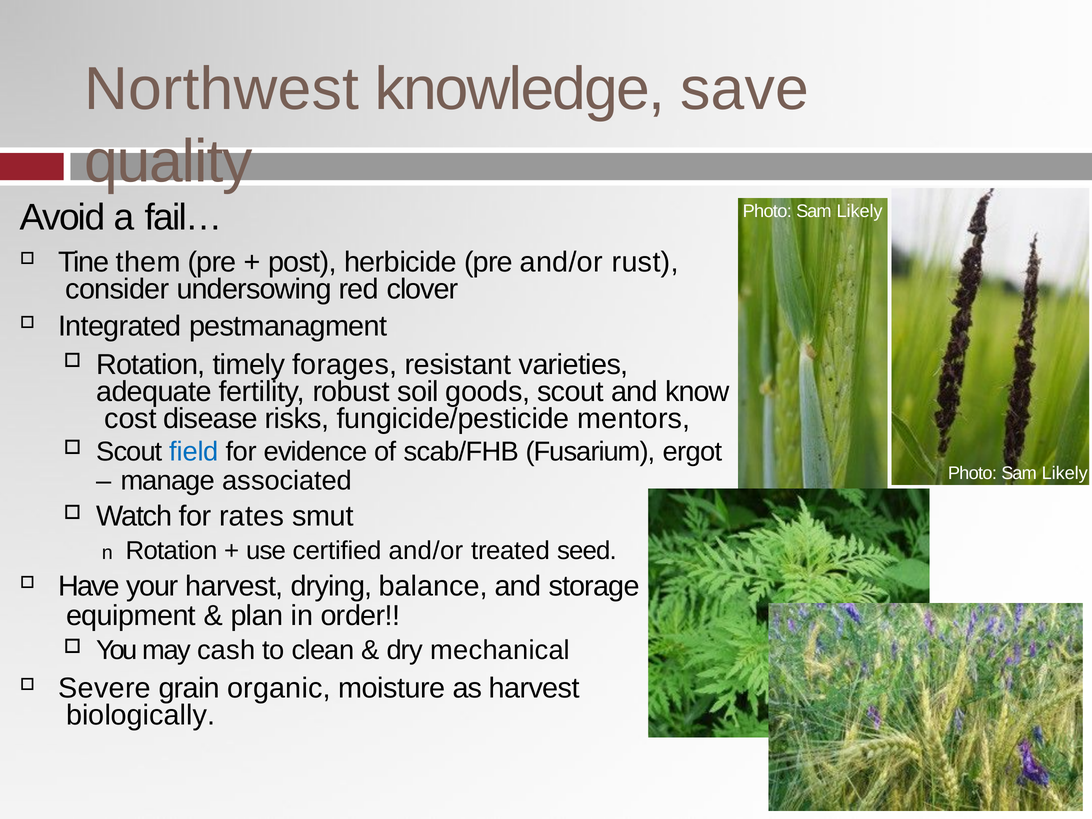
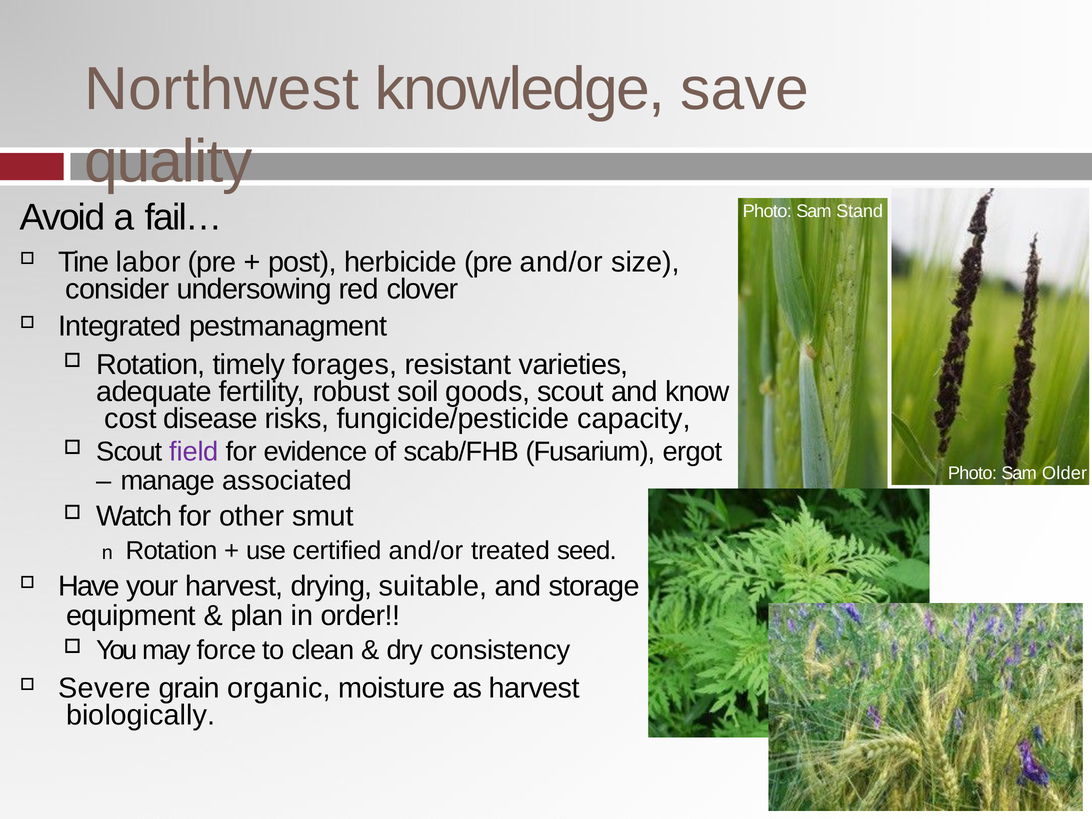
Likely: Likely -> Stand (860, 211)
them: them -> labor (148, 262)
rust: rust -> size (645, 262)
mentors: mentors -> capacity (634, 419)
field colour: blue -> purple (194, 452)
Likely: Likely -> Older (1065, 473)
rates: rates -> other (252, 516)
balance: balance -> suitable (433, 586)
cash: cash -> force (226, 650)
mechanical: mechanical -> consistency (500, 650)
